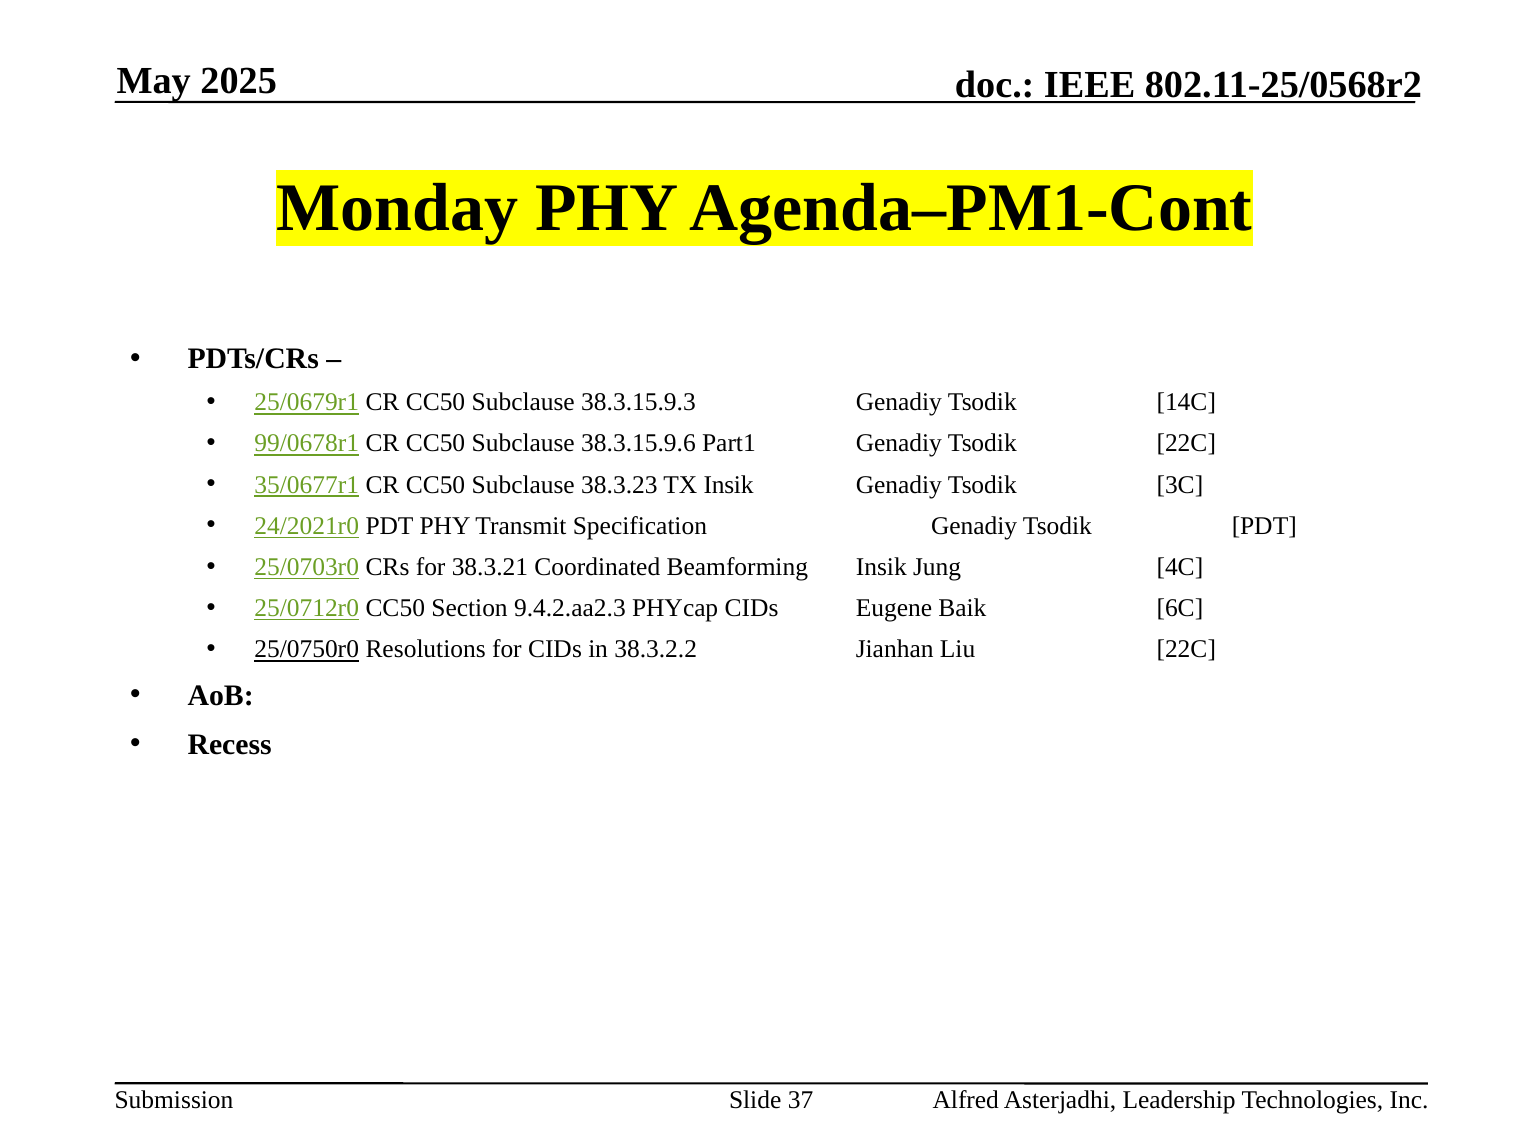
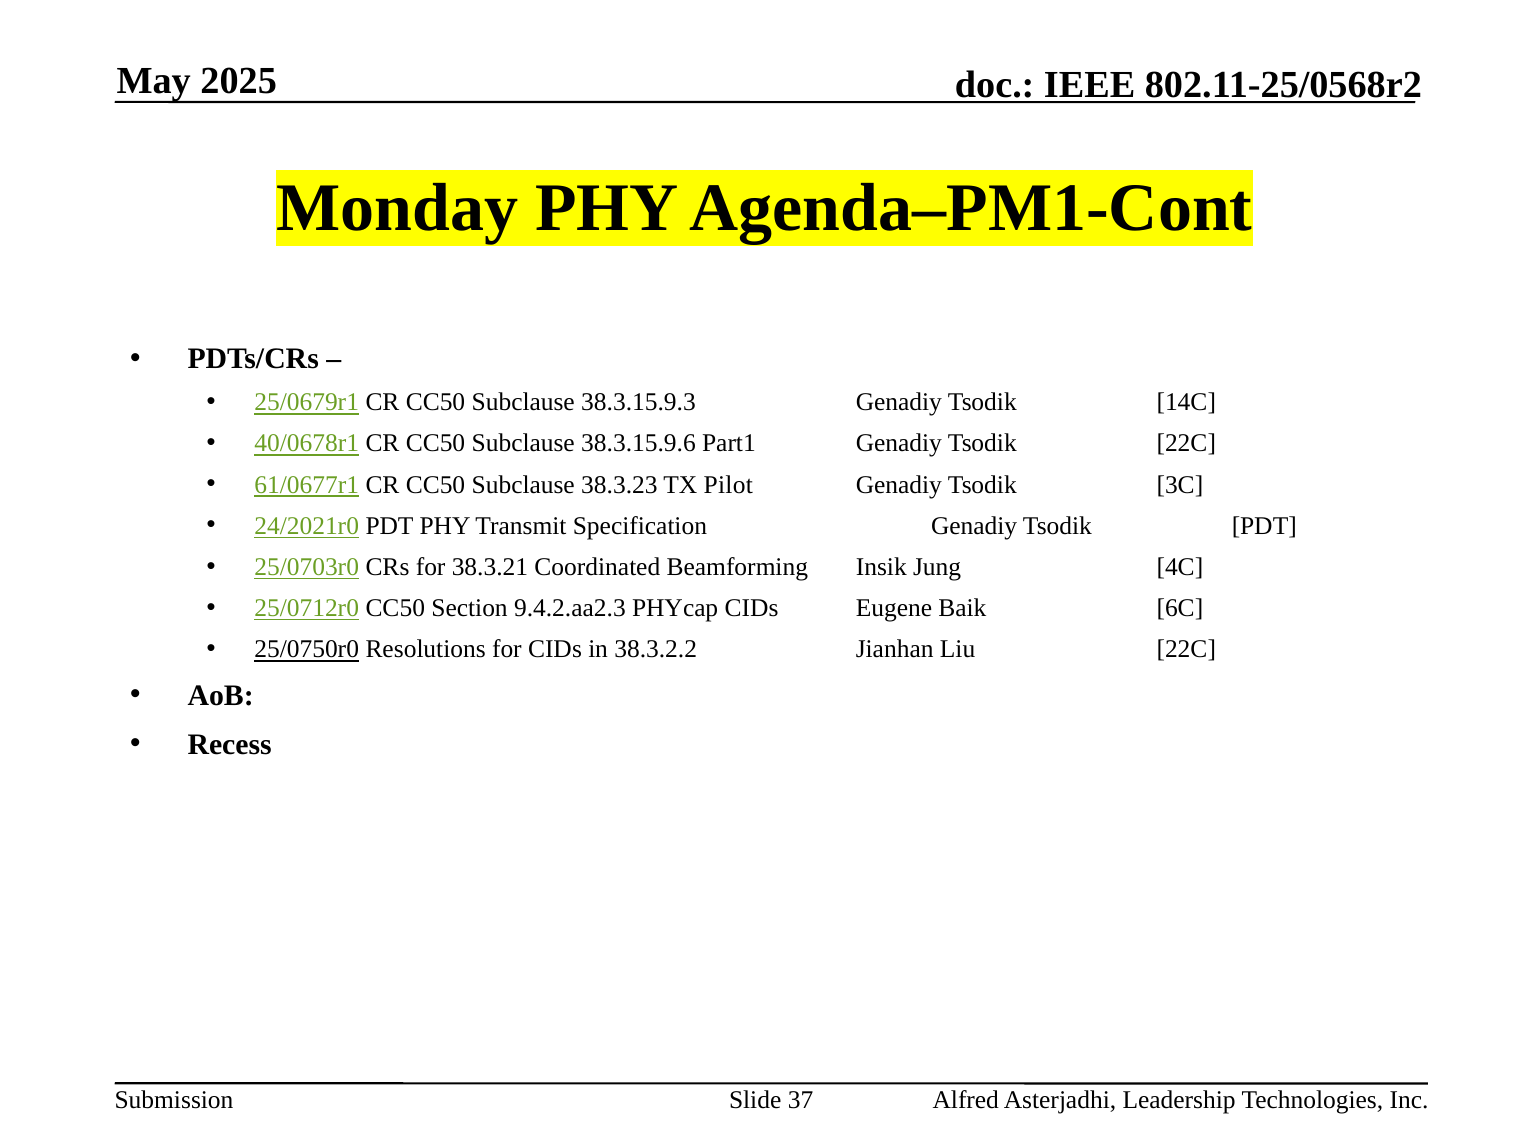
99/0678r1: 99/0678r1 -> 40/0678r1 (307, 444)
35/0677r1: 35/0677r1 -> 61/0677r1 (307, 485)
TX Insik: Insik -> Pilot (728, 485)
